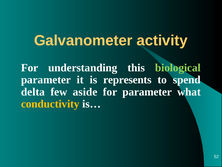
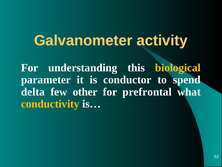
biological colour: light green -> yellow (178, 68)
represents: represents -> conductor (127, 80)
aside: aside -> other (85, 92)
for parameter: parameter -> prefrontal (147, 92)
